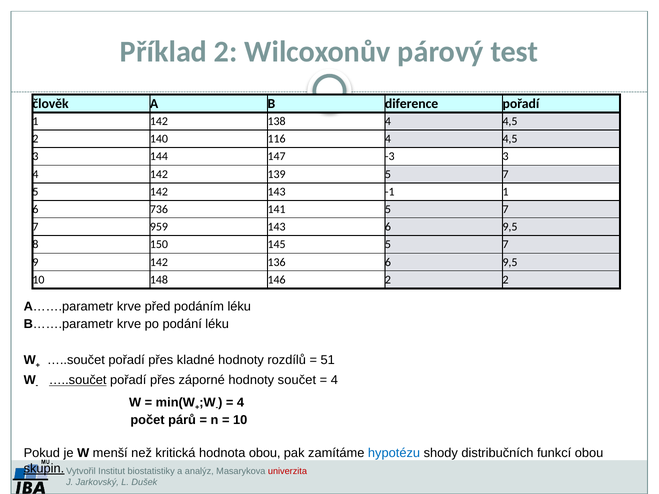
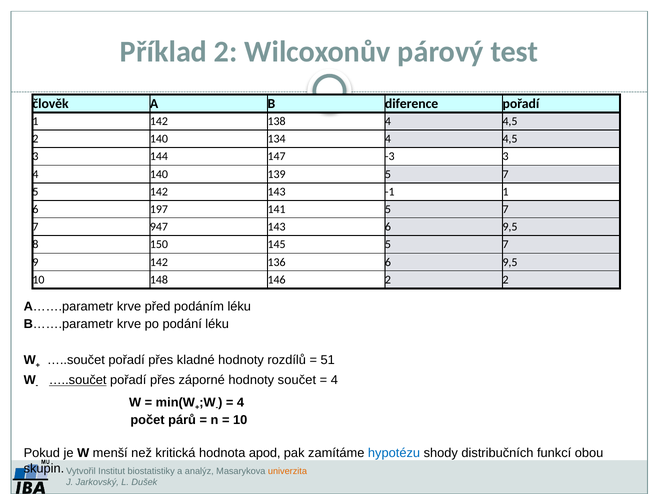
116: 116 -> 134 (277, 139)
4 142: 142 -> 140 (159, 174)
736: 736 -> 197 (159, 209)
959: 959 -> 947 (159, 227)
hodnota obou: obou -> apod (265, 453)
skupin underline: present -> none (44, 469)
univerzita colour: red -> orange (287, 471)
